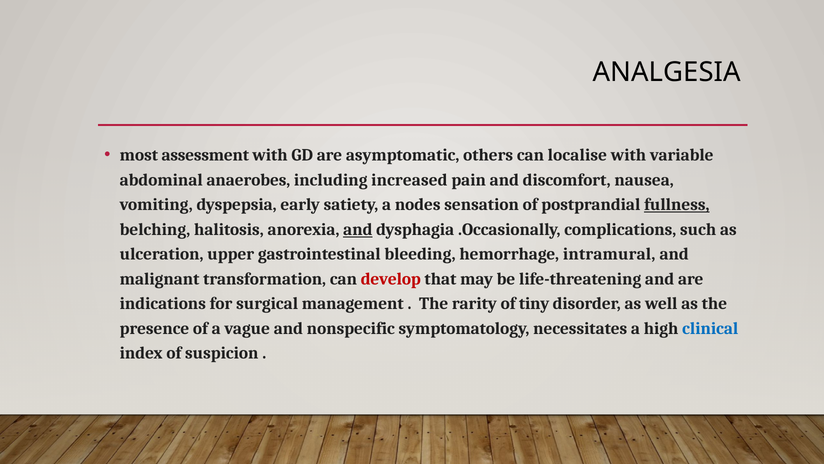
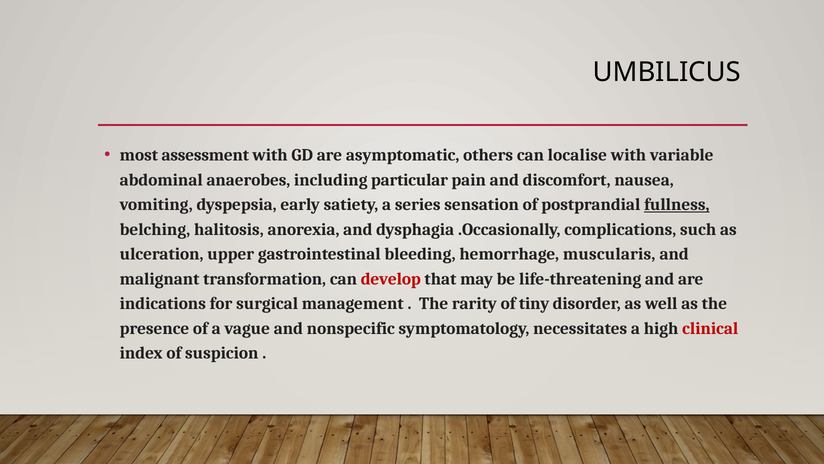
ANALGESIA: ANALGESIA -> UMBILICUS (667, 72)
increased: increased -> particular (410, 180)
nodes: nodes -> series (418, 204)
and underline: present -> none (358, 229)
intramural: intramural -> muscularis (609, 254)
clinical colour: blue -> red (710, 328)
